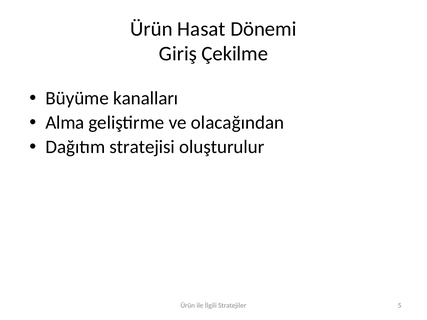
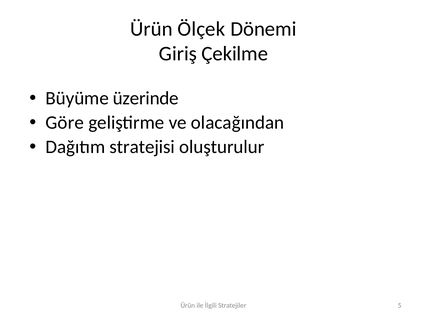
Hasat: Hasat -> Ölçek (201, 29)
kanalları: kanalları -> üzerinde (146, 98)
Alma: Alma -> Göre (65, 123)
